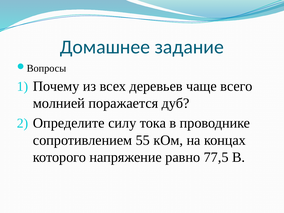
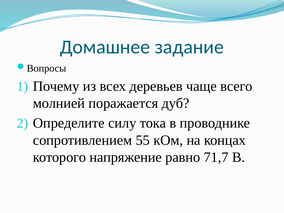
77,5: 77,5 -> 71,7 (216, 157)
